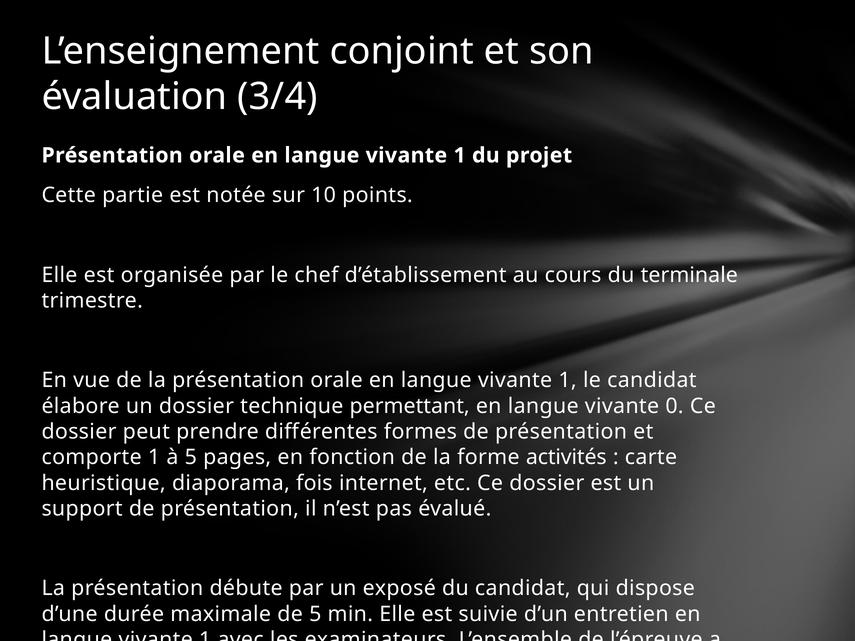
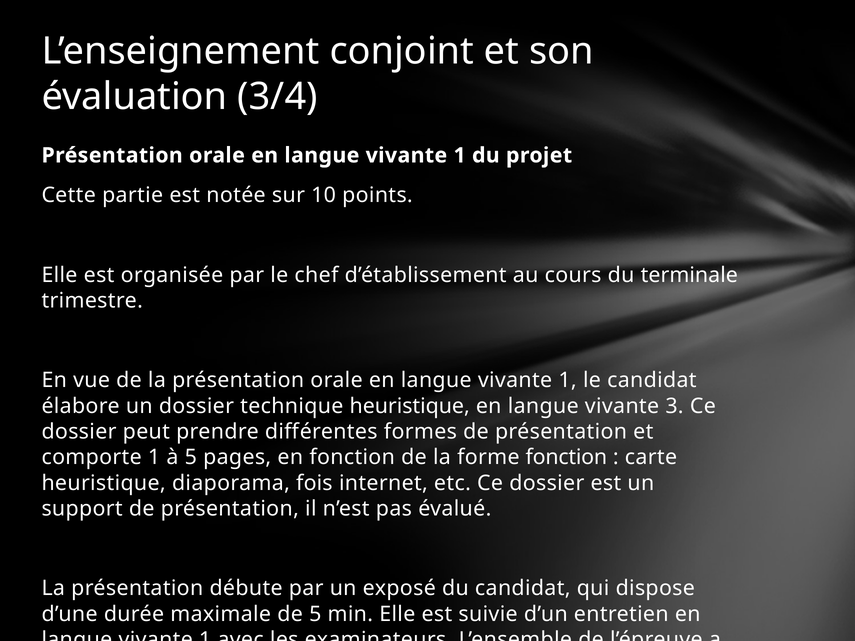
technique permettant: permettant -> heuristique (410, 406)
0: 0 -> 3 (674, 406)
forme activités: activités -> fonction (566, 458)
